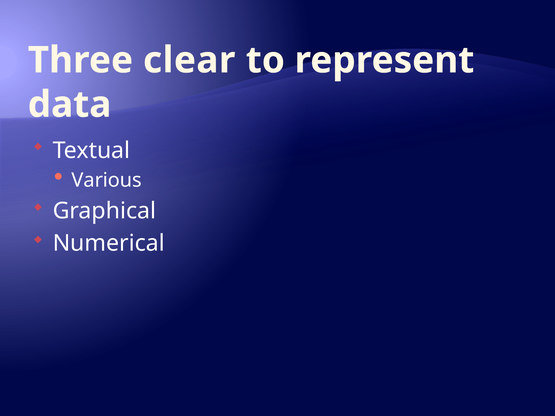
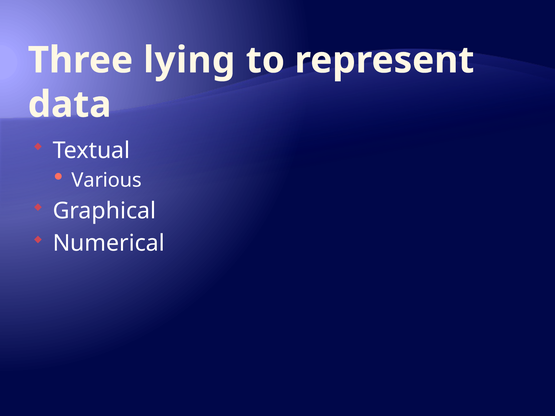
clear: clear -> lying (189, 60)
